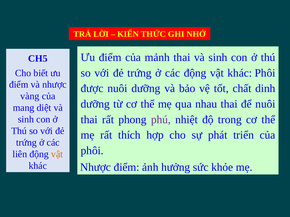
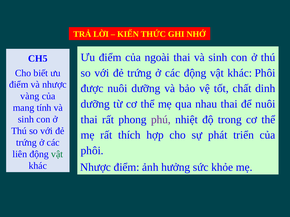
mảnh: mảnh -> ngoài (157, 58)
diệt: diệt -> tính (44, 108)
vật colour: orange -> green (57, 154)
